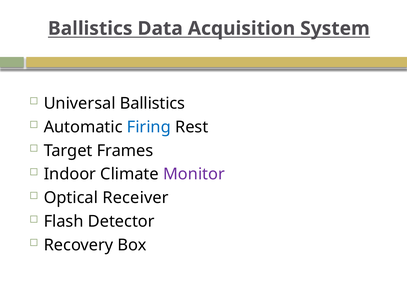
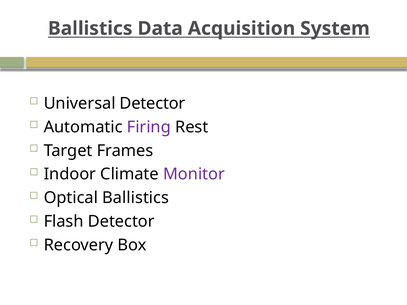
Universal Ballistics: Ballistics -> Detector (153, 103)
Firing colour: blue -> purple (149, 127)
Optical Receiver: Receiver -> Ballistics (136, 198)
